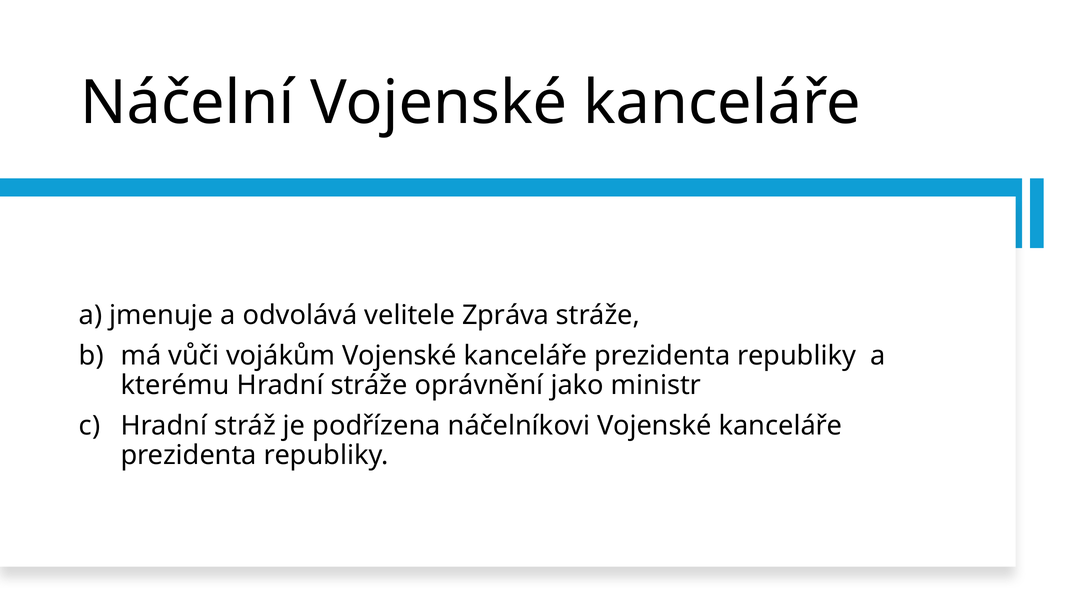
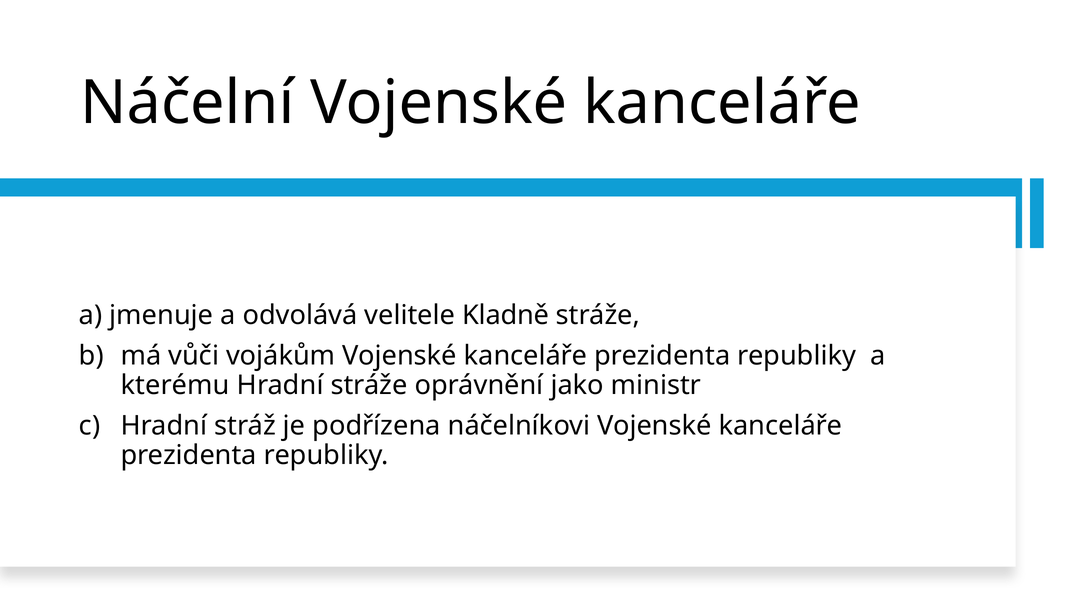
Zpráva: Zpráva -> Kladně (506, 315)
